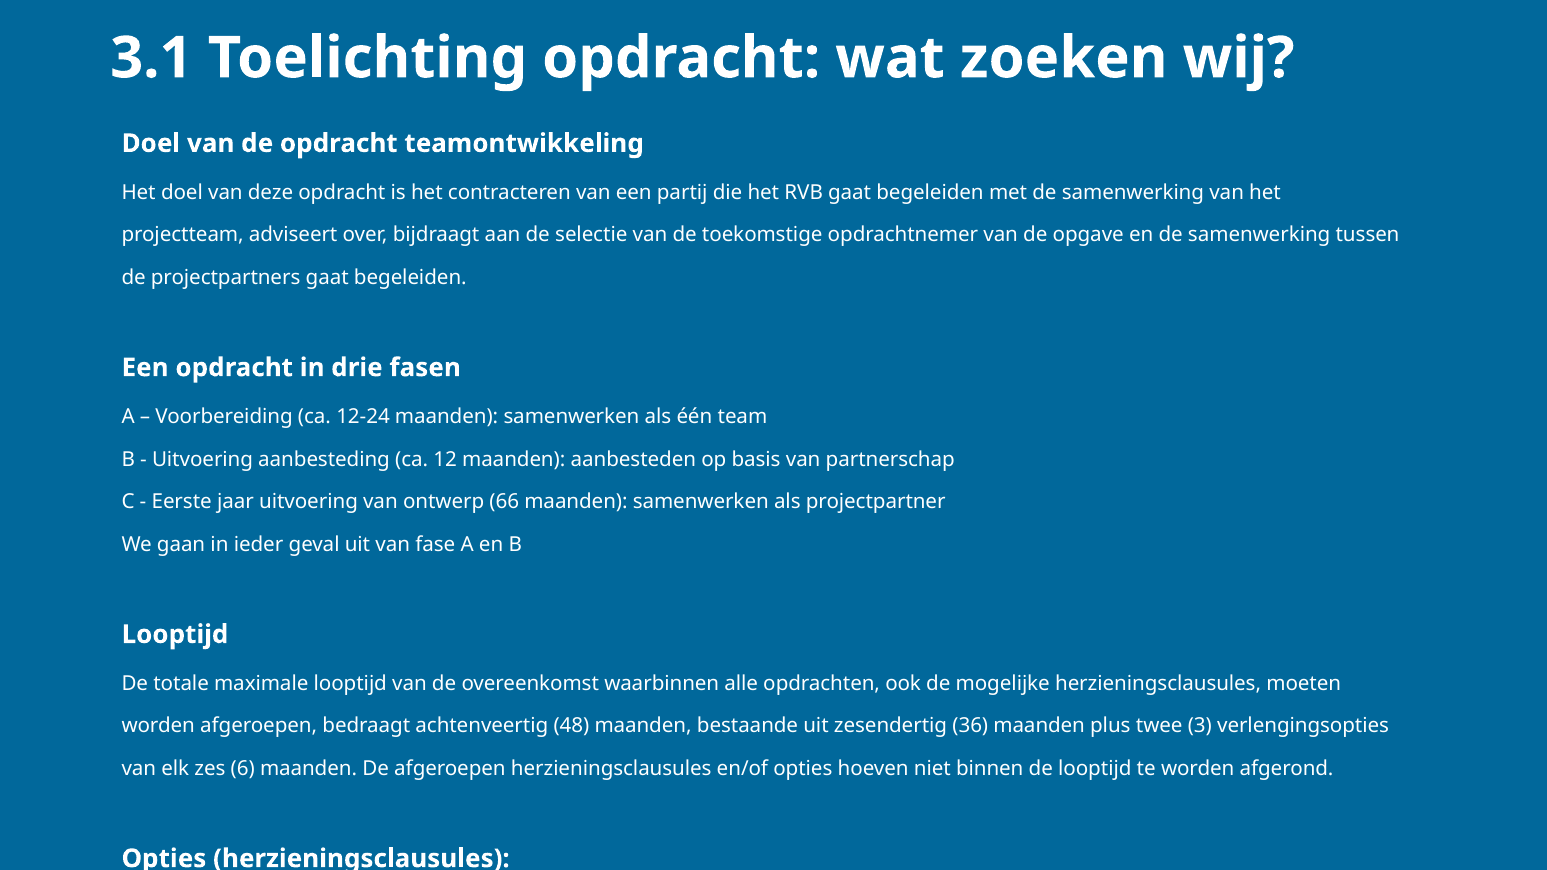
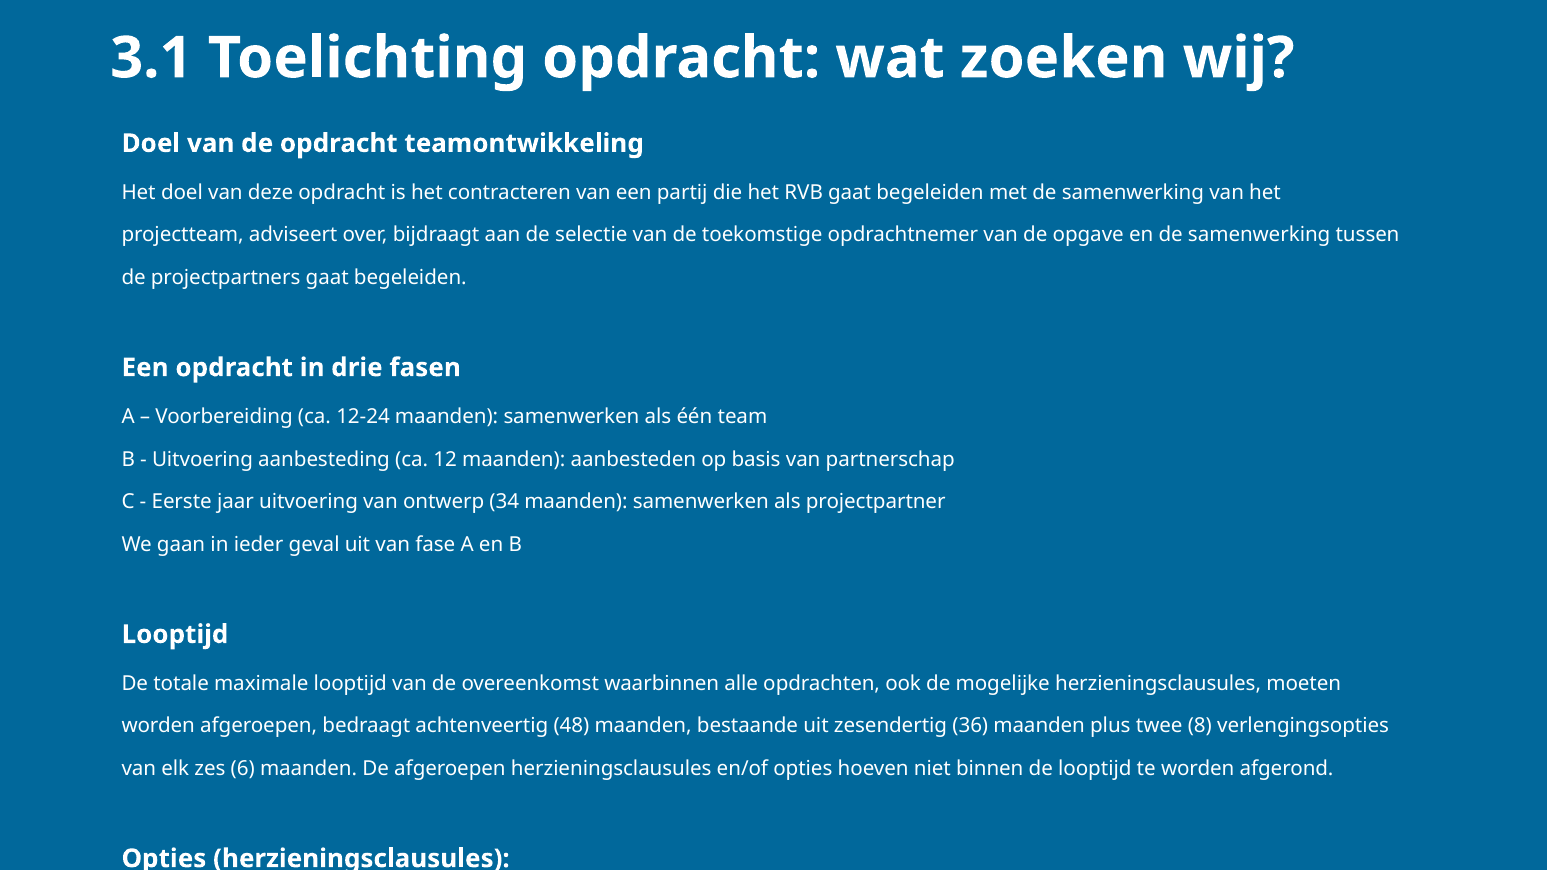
66: 66 -> 34 (504, 502)
3: 3 -> 8 (1200, 726)
